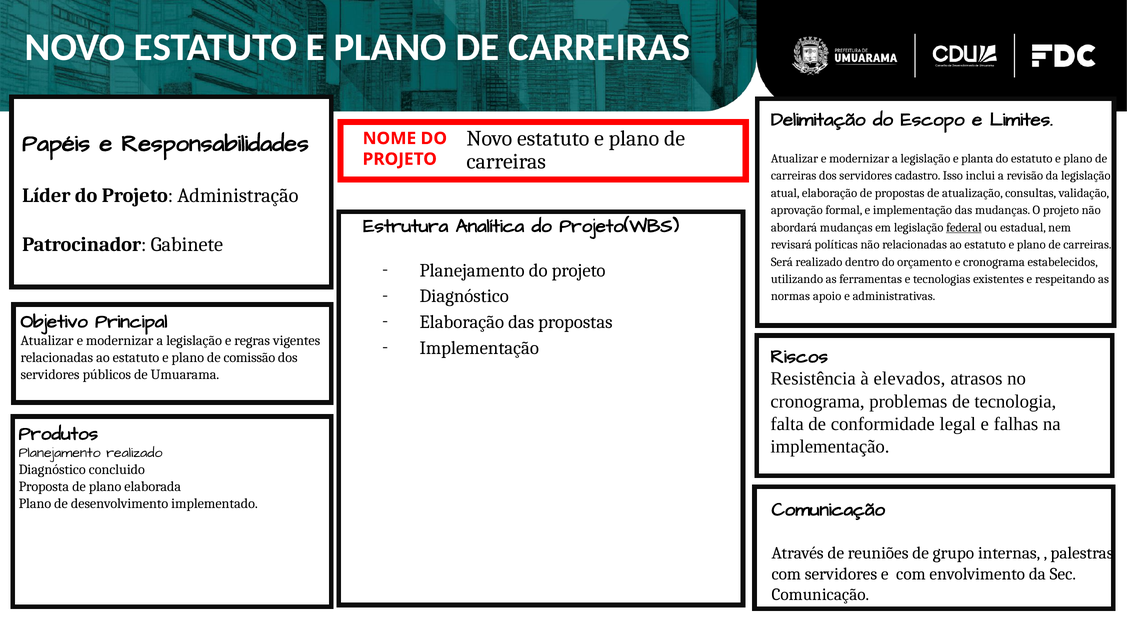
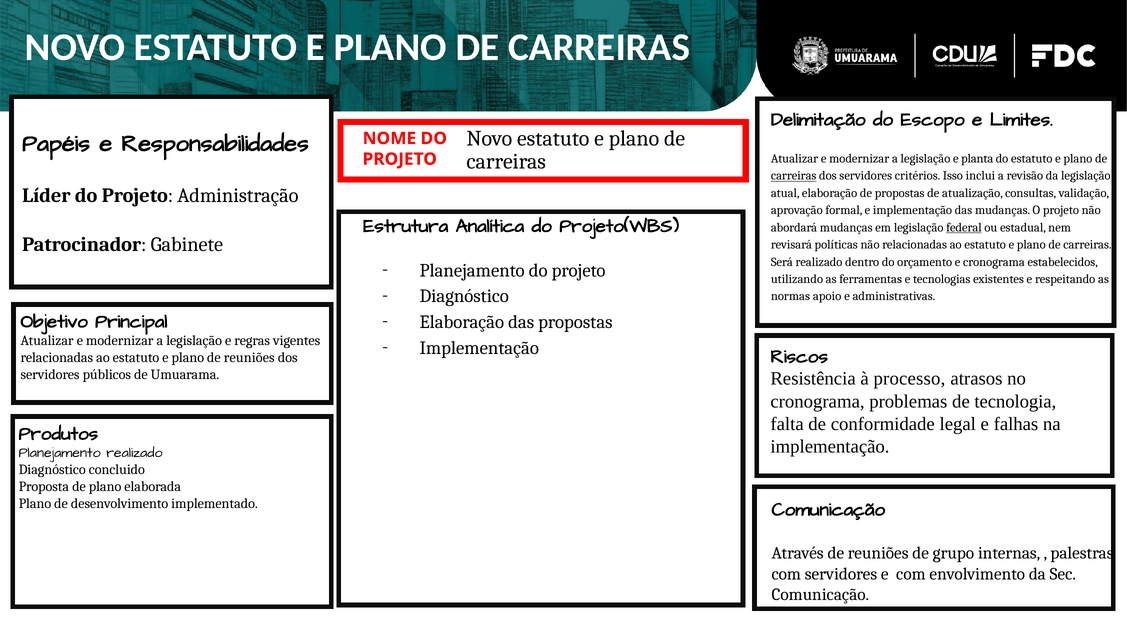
carreiras underline: none -> present (794, 176)
cadastro: cadastro -> critérios (918, 176)
plano de comissão: comissão -> reuniões (249, 358)
elevados: elevados -> processo (909, 379)
